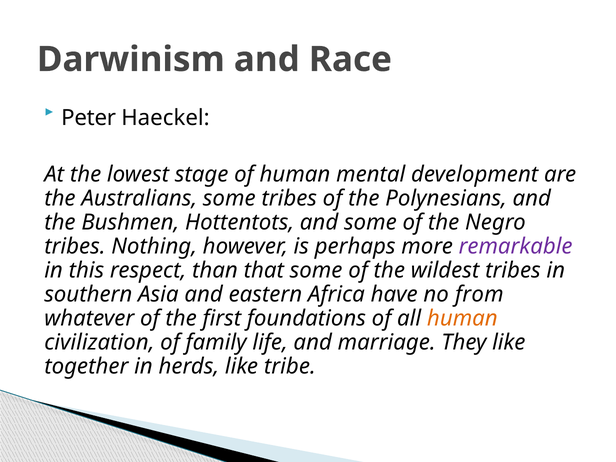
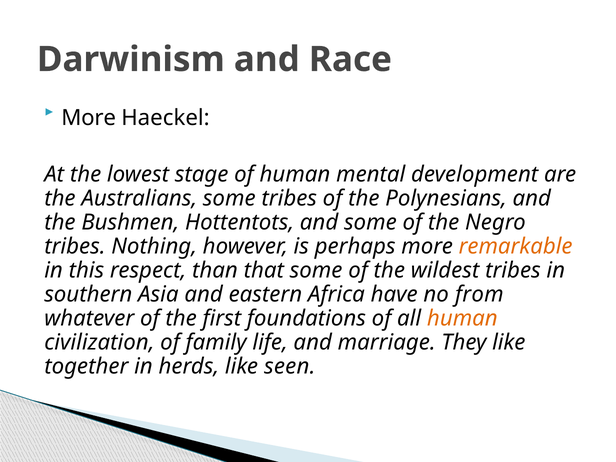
Peter: Peter -> More (89, 118)
remarkable colour: purple -> orange (516, 247)
tribe: tribe -> seen (290, 367)
